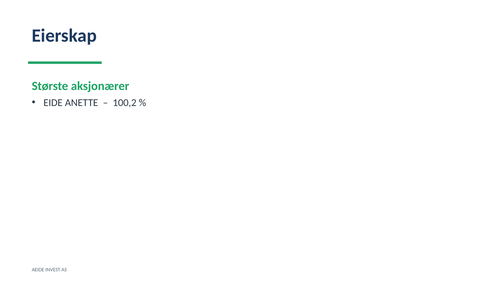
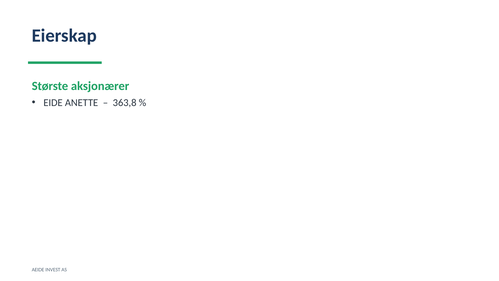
100,2: 100,2 -> 363,8 (125, 103)
